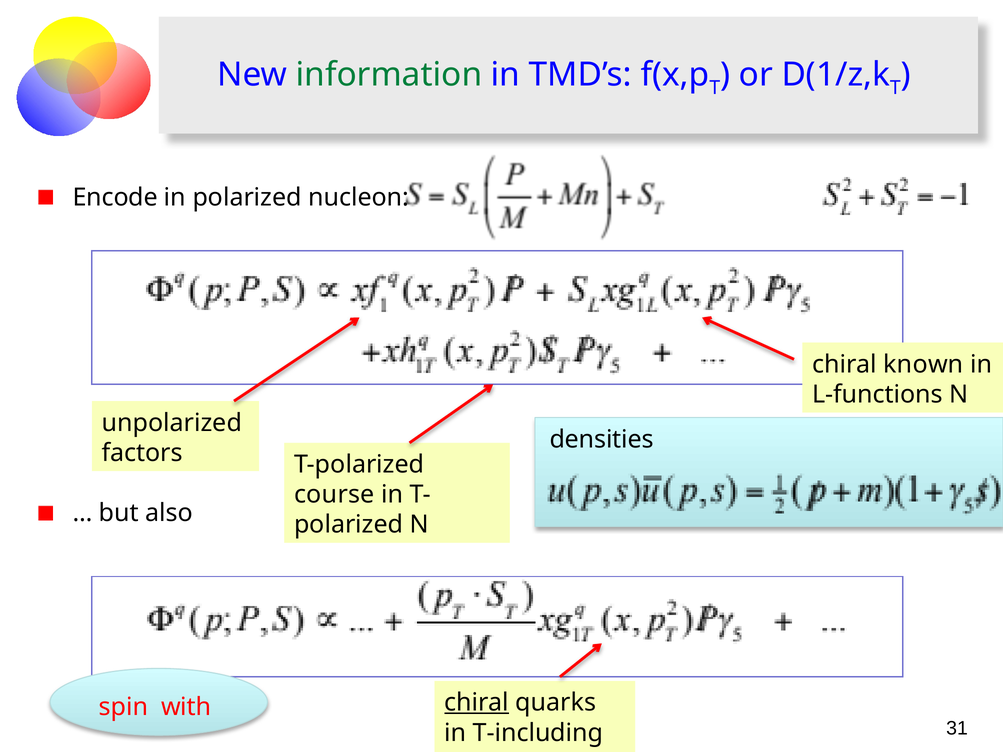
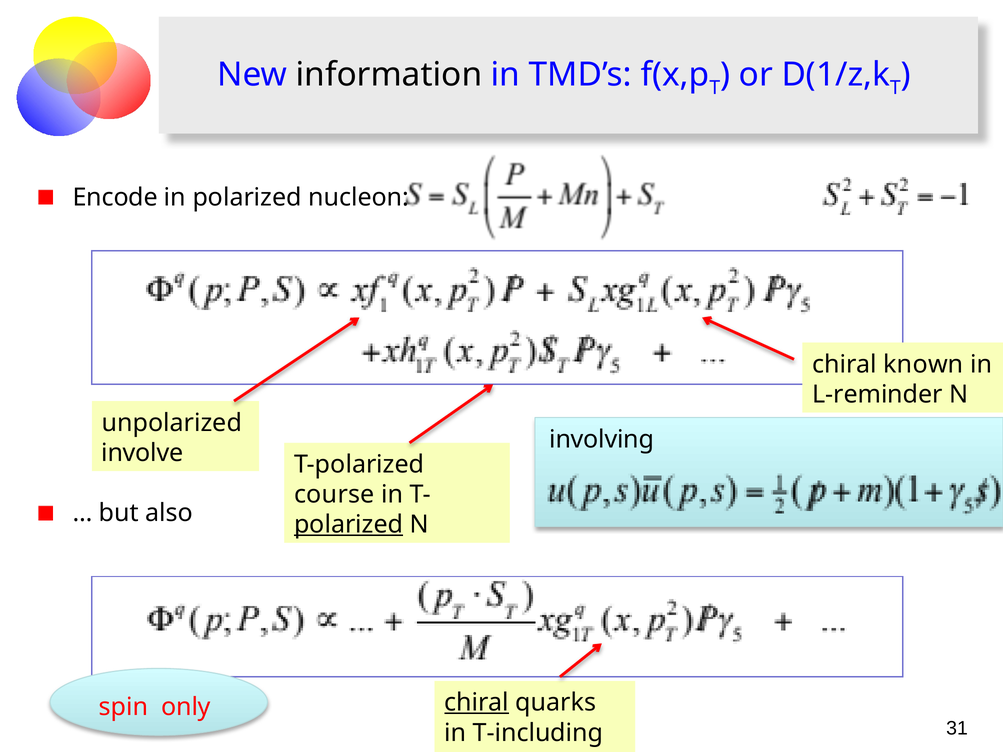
information colour: green -> black (389, 75)
L-functions: L-functions -> L-reminder (877, 394)
densities: densities -> involving (602, 440)
factors: factors -> involve (142, 453)
polarized underline: none -> present (349, 525)
with: with -> only (186, 707)
